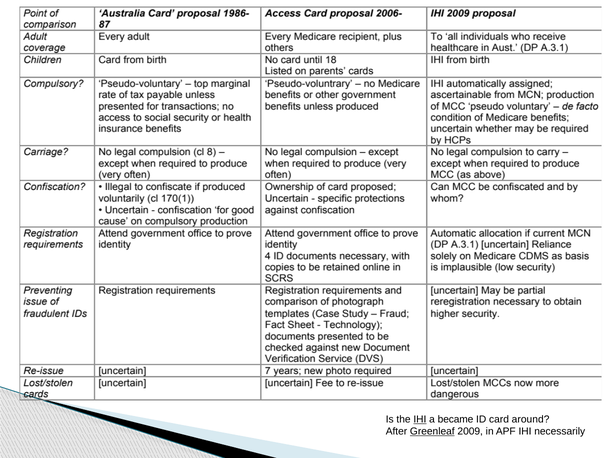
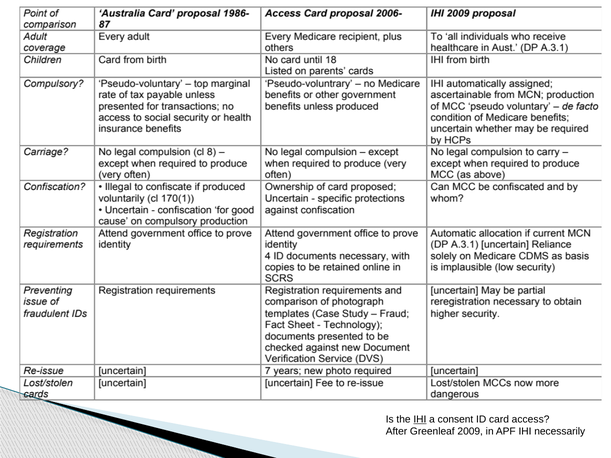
became: became -> consent (456, 419)
around: around -> access (531, 419)
Greenleaf underline: present -> none (432, 432)
